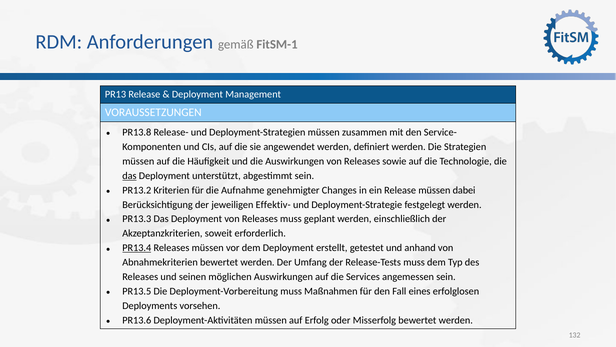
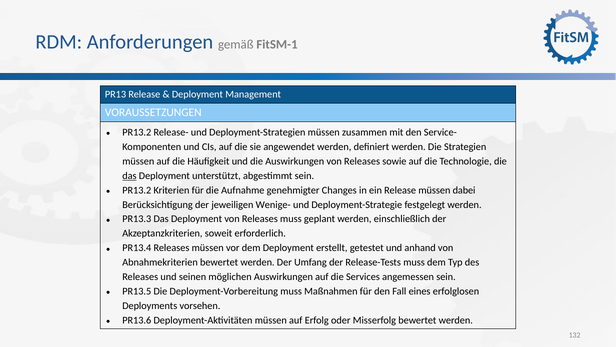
PR13.8: PR13.8 -> PR13.2 (137, 132)
Effektiv-: Effektiv- -> Wenige- (273, 204)
PR13.4 underline: present -> none (137, 248)
